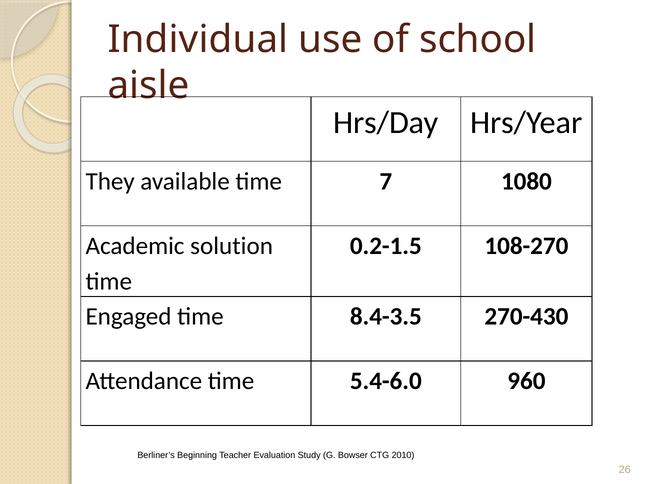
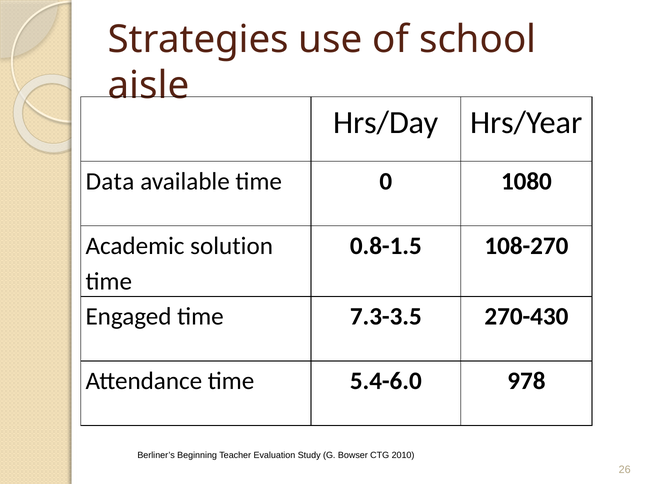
Individual: Individual -> Strategies (198, 39)
They: They -> Data (110, 182)
7: 7 -> 0 (386, 182)
0.2-1.5: 0.2-1.5 -> 0.8-1.5 (386, 246)
8.4-3.5: 8.4-3.5 -> 7.3-3.5 (386, 317)
960: 960 -> 978 (526, 382)
